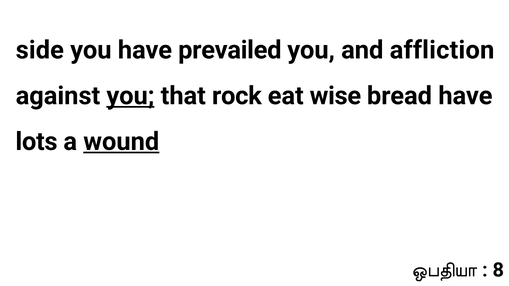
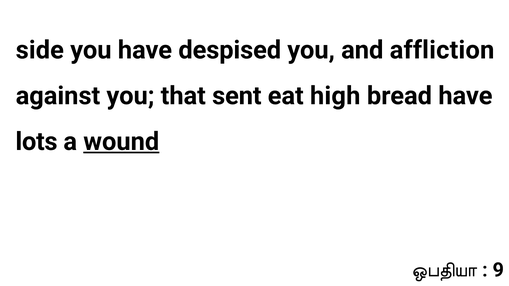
prevailed: prevailed -> despised (230, 50)
you underline: present -> none (130, 96)
rock: rock -> sent (237, 96)
wise: wise -> high (335, 96)
8: 8 -> 9 (498, 270)
